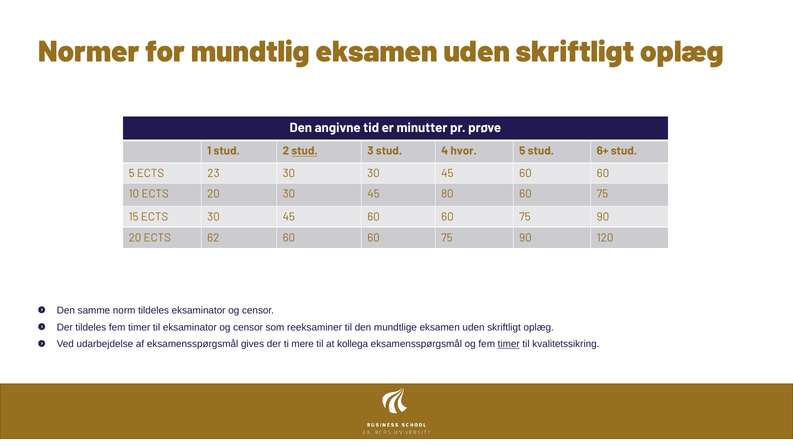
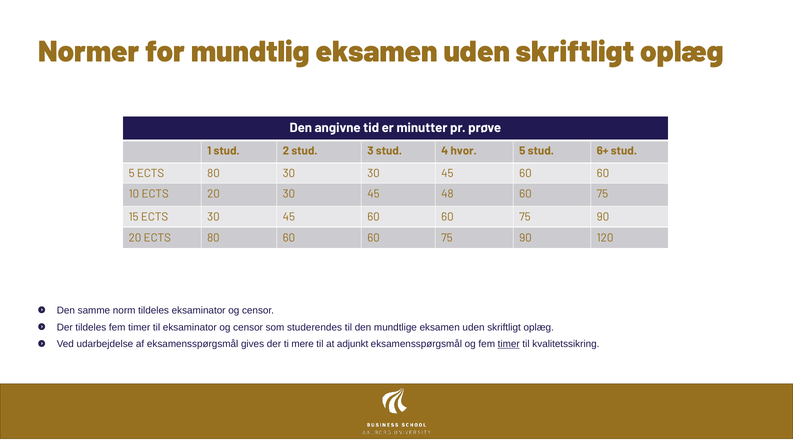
stud underline: present -> none (304, 151)
5 ECTS 23: 23 -> 80 (214, 174)
80: 80 -> 48 (447, 194)
20 ECTS 62: 62 -> 80 (213, 238)
reeksaminer: reeksaminer -> studerendes (315, 327)
kollega: kollega -> adjunkt (353, 344)
